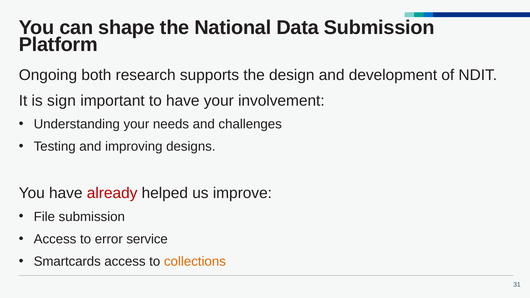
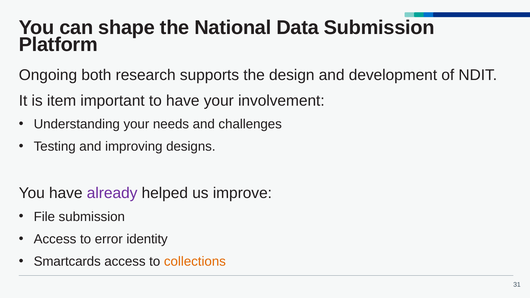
sign: sign -> item (62, 101)
already colour: red -> purple (112, 193)
service: service -> identity (147, 239)
